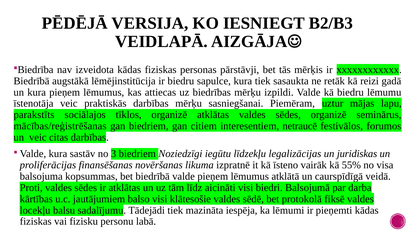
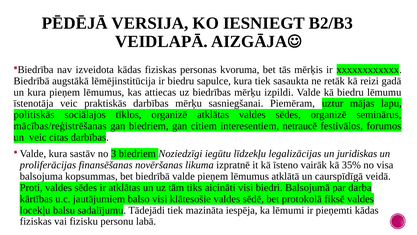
pārstāvji: pārstāvji -> kvoruma (240, 70)
parakstīts: parakstīts -> politiskās (34, 115)
55%: 55% -> 35% (351, 165)
līdz: līdz -> tiks (194, 187)
